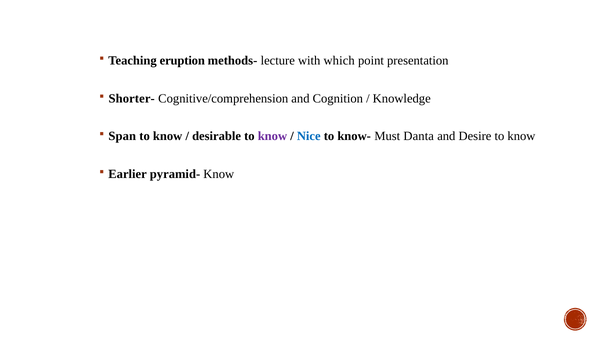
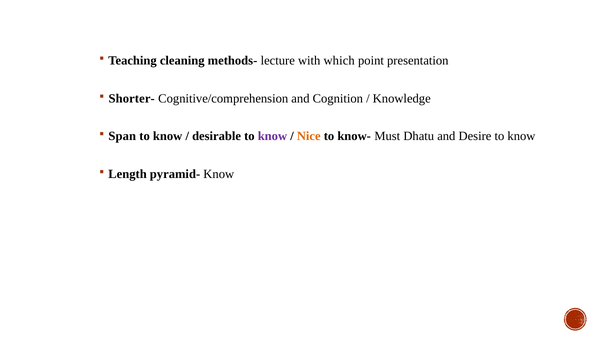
eruption: eruption -> cleaning (182, 61)
Nice colour: blue -> orange (309, 136)
Danta: Danta -> Dhatu (419, 136)
Earlier: Earlier -> Length (128, 174)
